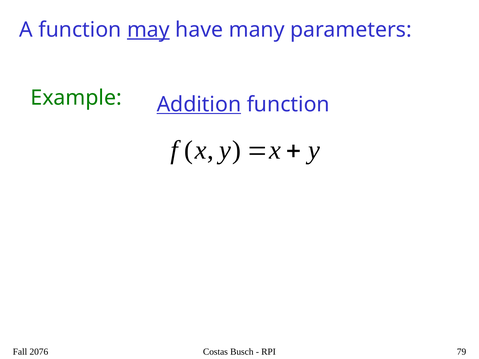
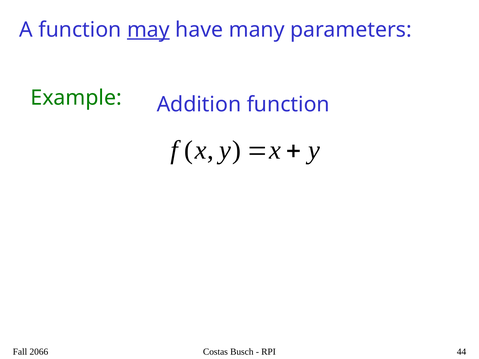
Addition underline: present -> none (199, 104)
2076: 2076 -> 2066 (39, 352)
79: 79 -> 44 (462, 352)
